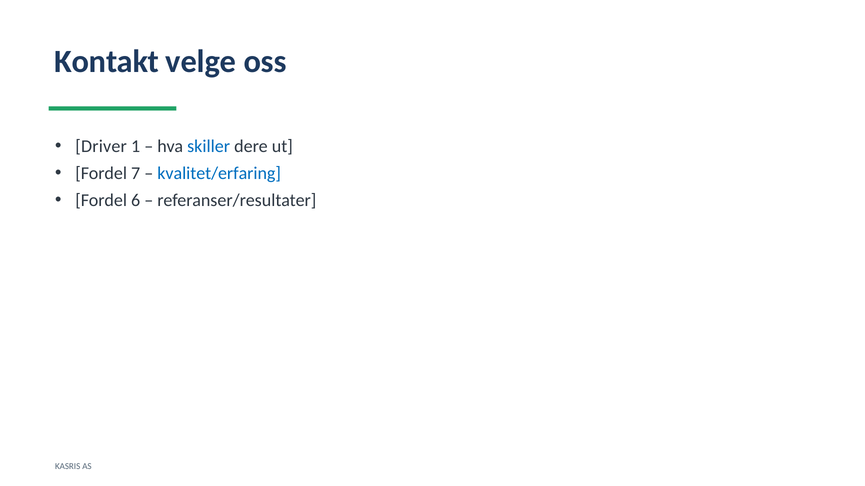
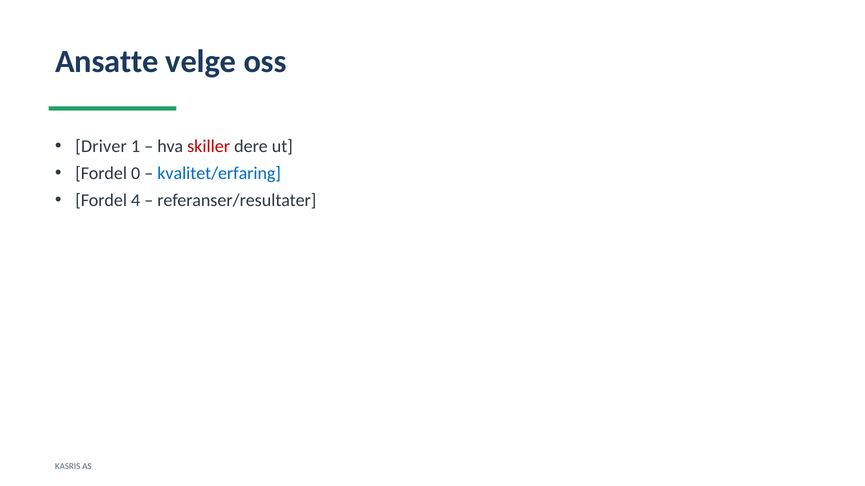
Kontakt: Kontakt -> Ansatte (107, 62)
skiller colour: blue -> red (209, 147)
7: 7 -> 0 (136, 174)
6: 6 -> 4 (136, 201)
